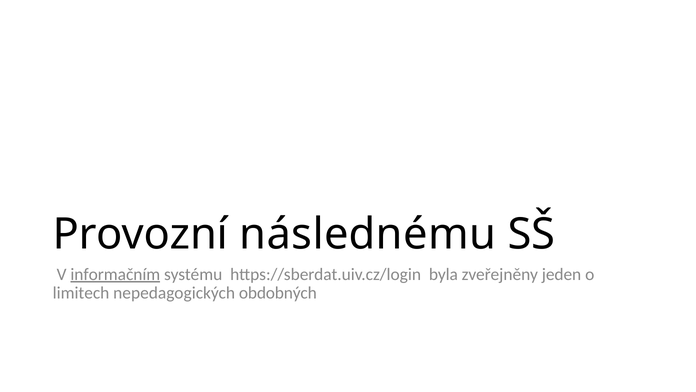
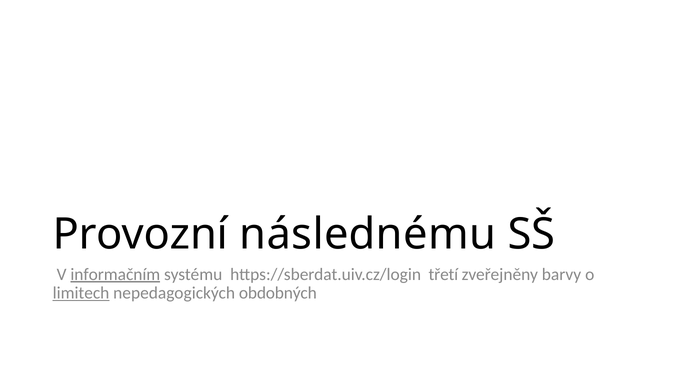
byla: byla -> třetí (443, 274)
jeden: jeden -> barvy (561, 274)
limitech underline: none -> present (81, 293)
